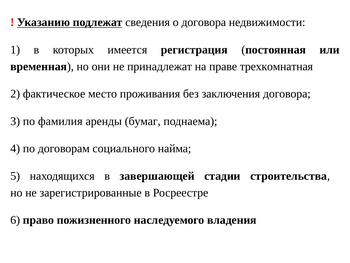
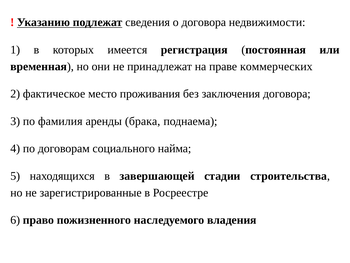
трехкомнатная: трехкомнатная -> коммерческих (276, 66)
бумаг: бумаг -> брака (143, 121)
